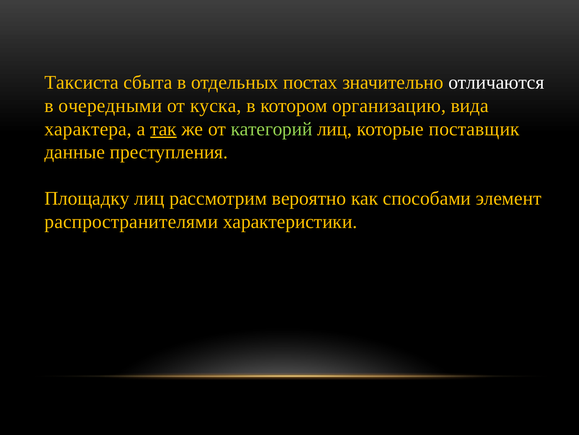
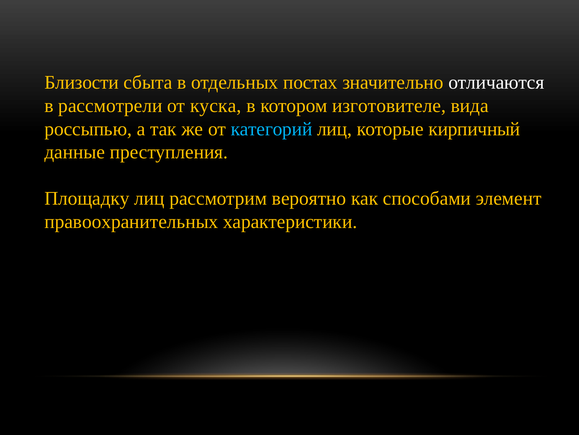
Таксиста: Таксиста -> Близости (82, 82)
очередными: очередными -> рассмотрели (110, 106)
организацию: организацию -> изготовителе (389, 106)
характера: характера -> россыпью (88, 129)
так underline: present -> none (163, 129)
категорий colour: light green -> light blue (272, 129)
поставщик: поставщик -> кирпичный (474, 129)
распространителями: распространителями -> правоохранительных (131, 221)
